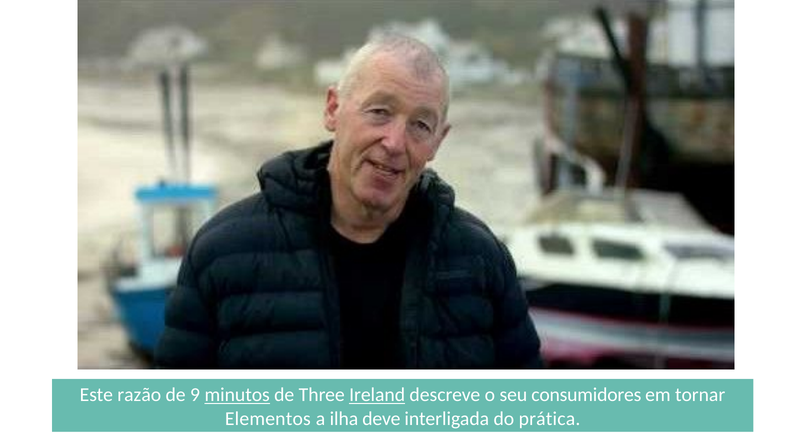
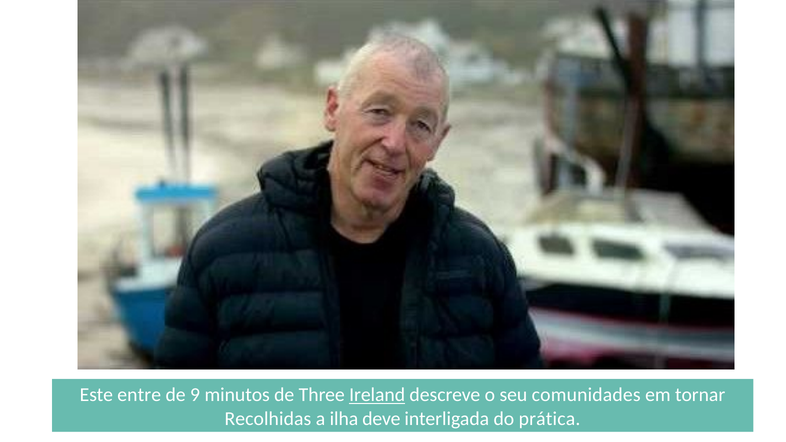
razão: razão -> entre (139, 395)
minutos underline: present -> none (237, 395)
consumidores: consumidores -> comunidades (586, 395)
Elementos: Elementos -> Recolhidas (268, 419)
